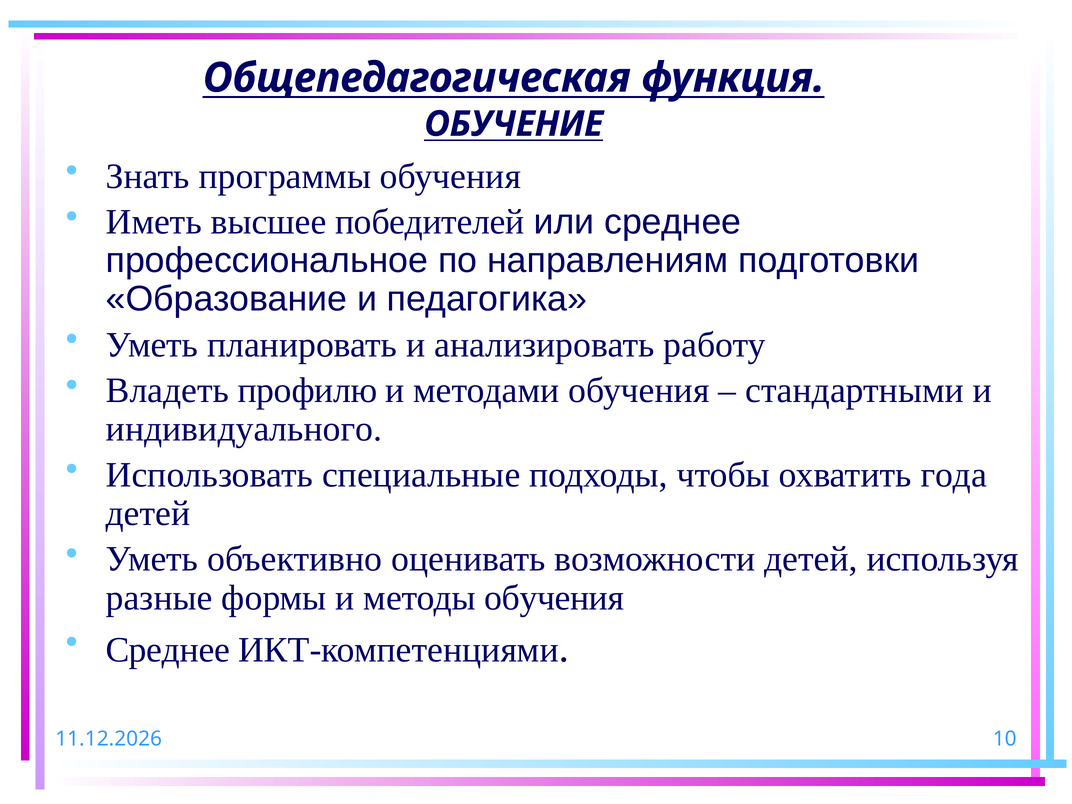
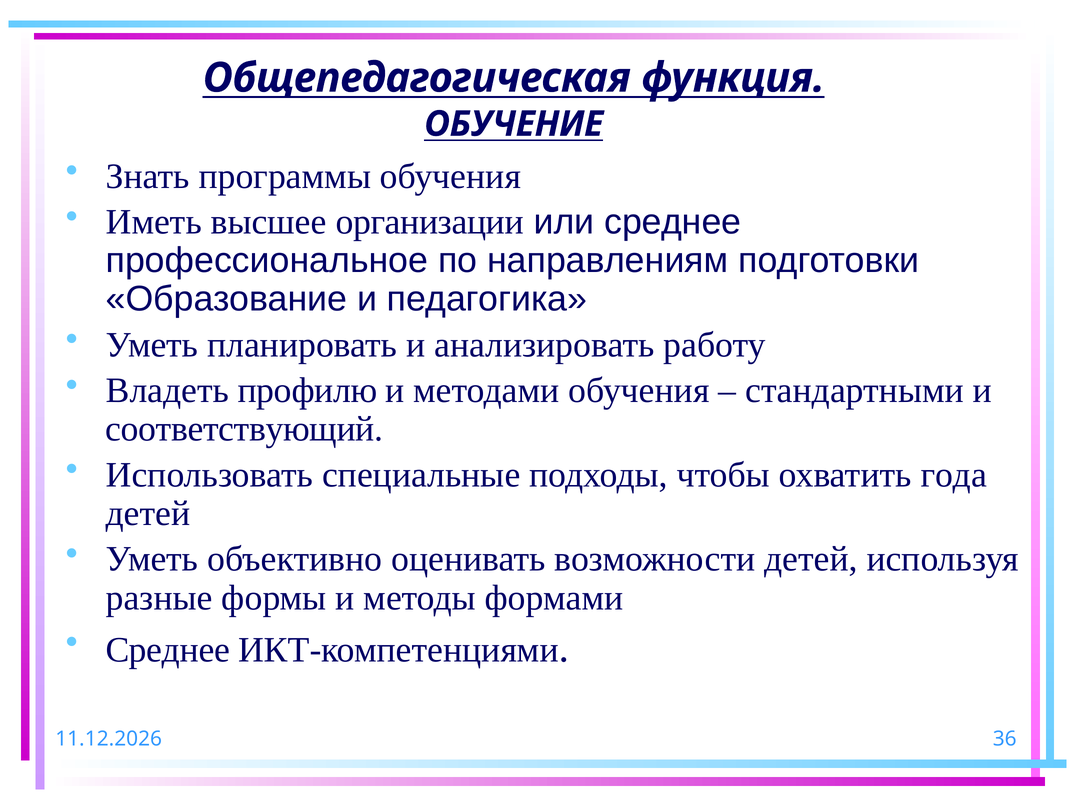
победителей: победителей -> организации (430, 222)
индивидуального: индивидуального -> соответствующий (244, 429)
методы обучения: обучения -> формами (554, 598)
10: 10 -> 36 (1005, 739)
